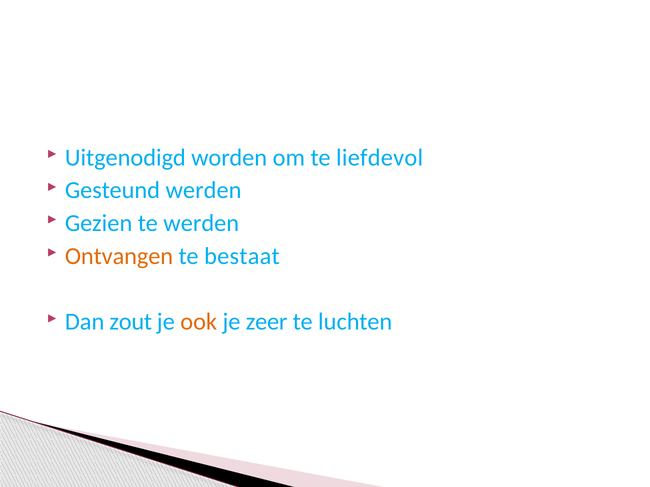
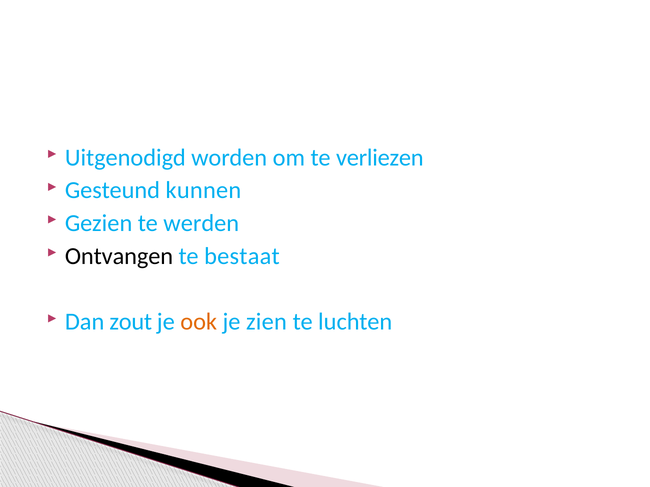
liefdevol: liefdevol -> verliezen (380, 158)
Gesteund werden: werden -> kunnen (203, 191)
Ontvangen colour: orange -> black (119, 256)
zeer: zeer -> zien (266, 322)
